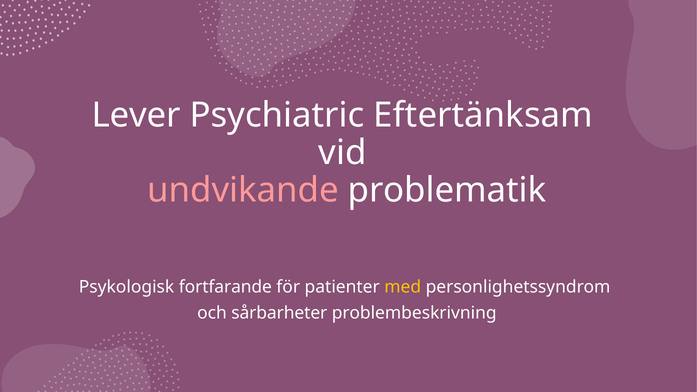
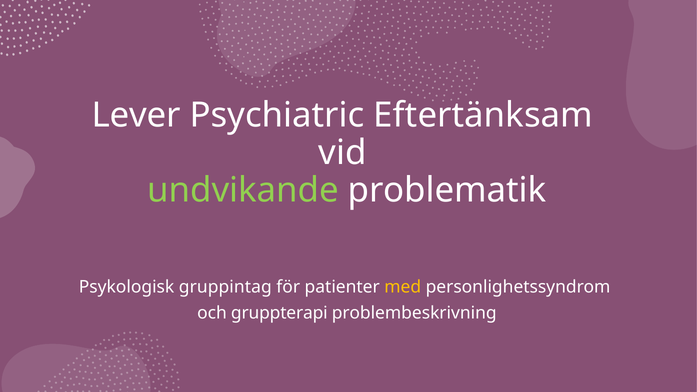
undvikande colour: pink -> light green (243, 190)
fortfarande: fortfarande -> gruppintag (225, 287)
sårbarheter: sårbarheter -> gruppterapi (279, 313)
